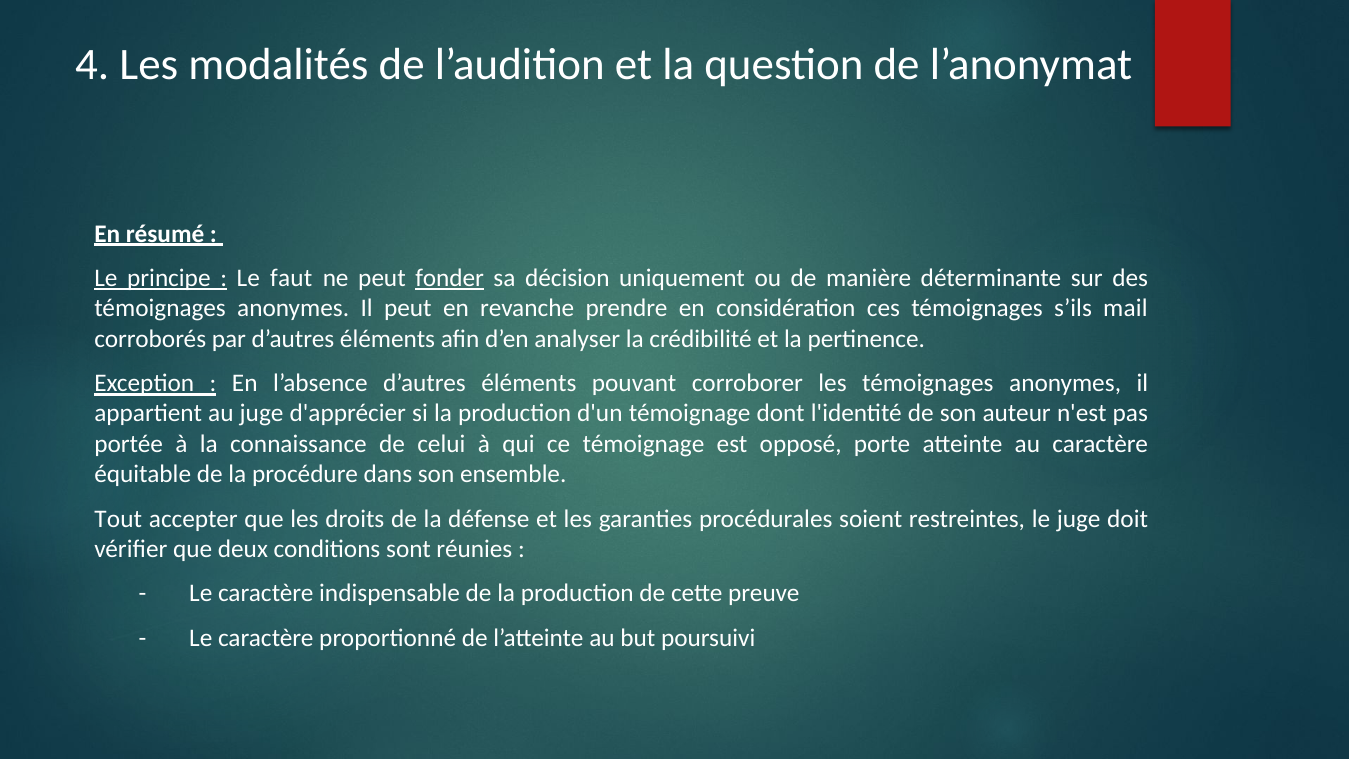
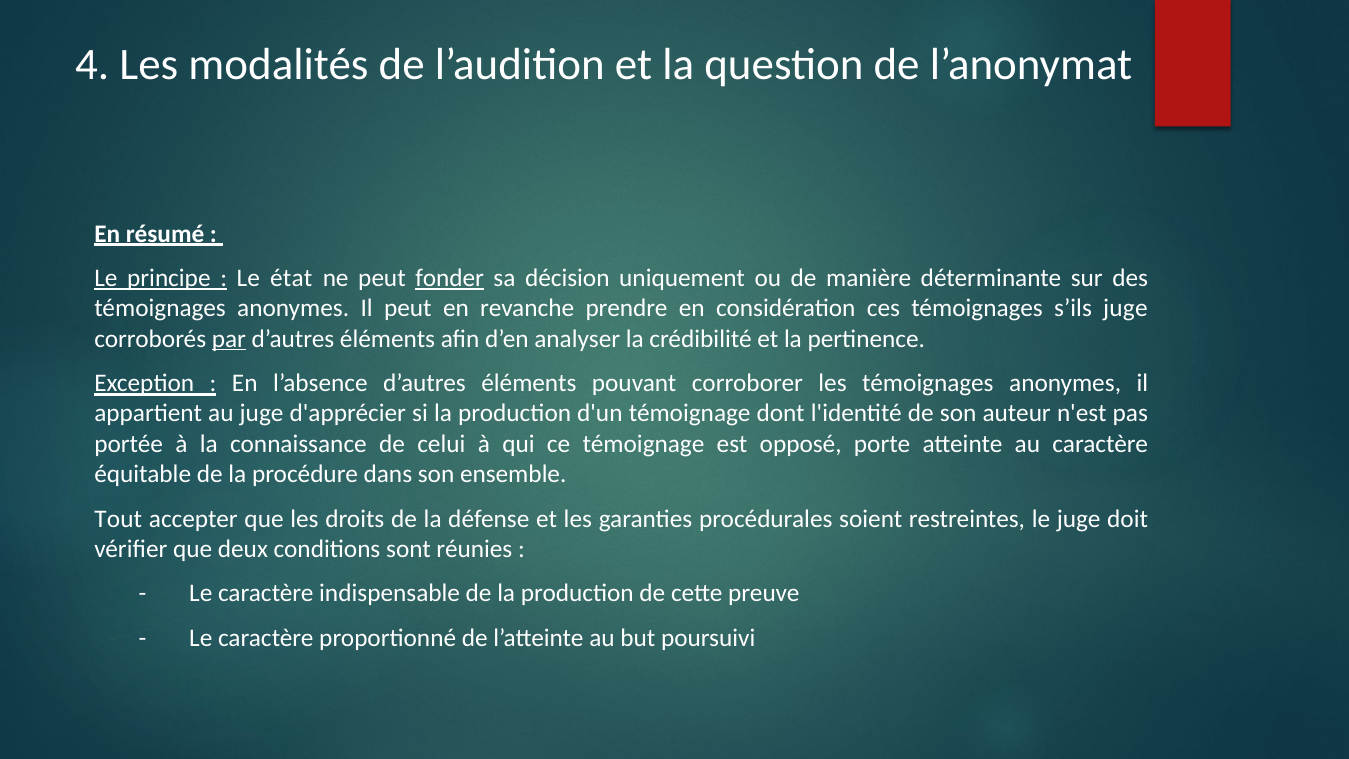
faut: faut -> état (291, 278)
s’ils mail: mail -> juge (1125, 308)
par underline: none -> present (229, 339)
